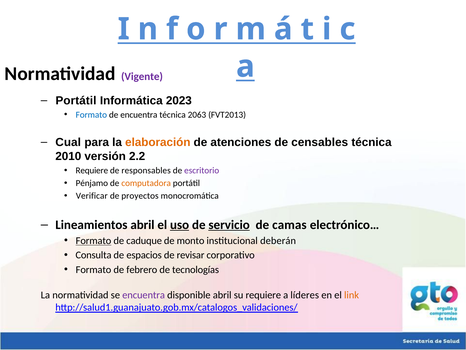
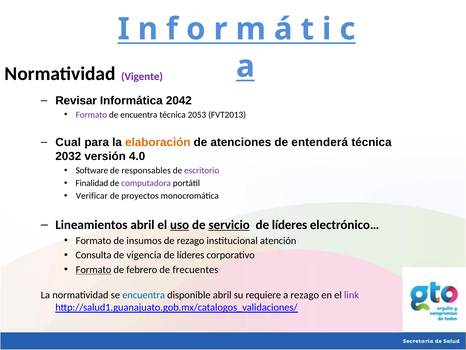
Portátil: Portátil -> Revisar (76, 100)
2023: 2023 -> 2042 (179, 100)
Formato colour: blue -> purple (91, 115)
2063: 2063 -> 2053 (197, 115)
censables: censables -> entenderá (320, 142)
2010: 2010 -> 2032 (68, 156)
2.2: 2.2 -> 4.0 (137, 156)
Requiere: Requiere -> Software (92, 170)
Pénjamo: Pénjamo -> Finalidad (92, 183)
computadora colour: orange -> purple (146, 183)
camas: camas -> líderes (290, 225)
Formato underline: present -> none (93, 240)
caduque: caduque -> insumos (144, 240)
de monto: monto -> rezago (191, 240)
deberán: deberán -> atención (278, 240)
espacios: espacios -> vigencia (144, 255)
revisar: revisar -> líderes (191, 255)
Formato underline: none -> present (93, 269)
tecnologías: tecnologías -> frecuentes (195, 269)
encuentra colour: purple -> blue (144, 295)
a líderes: líderes -> rezago (305, 295)
link colour: orange -> purple (352, 295)
